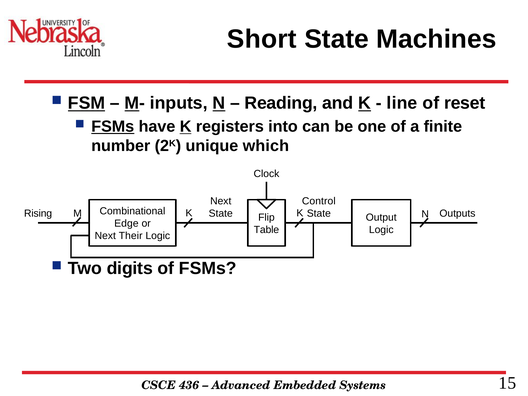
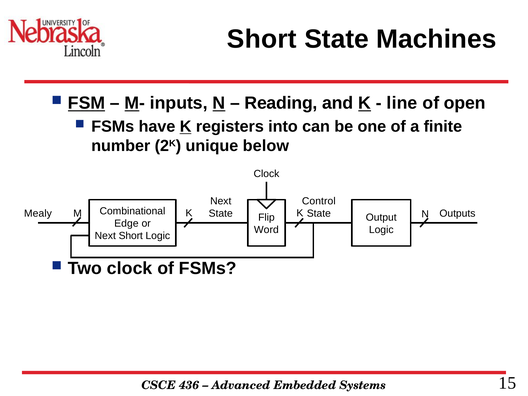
reset: reset -> open (465, 103)
FSMs underline: present -> none (113, 127)
which: which -> below (266, 146)
Rising: Rising -> Mealy (38, 214)
Table: Table -> Word (266, 230)
Next Their: Their -> Short (131, 236)
Two digits: digits -> clock (130, 268)
